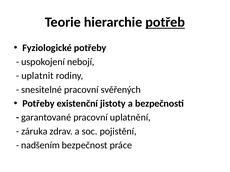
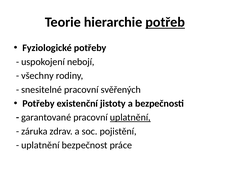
uplatnit: uplatnit -> všechny (38, 76)
uplatnění underline: none -> present (130, 118)
nadšením: nadšením -> uplatnění (40, 146)
